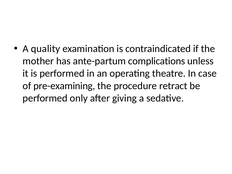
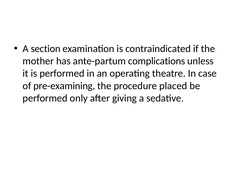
quality: quality -> section (46, 49)
retract: retract -> placed (173, 86)
